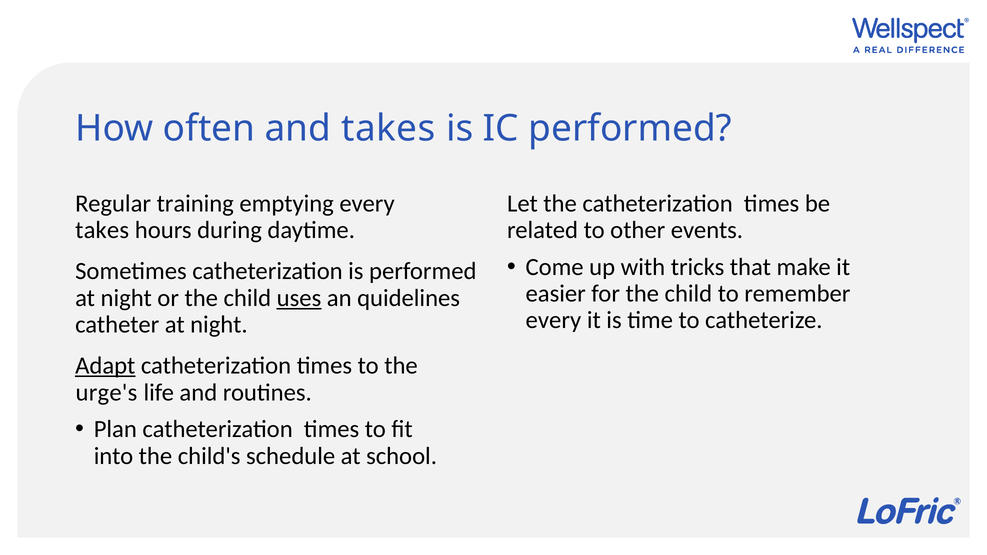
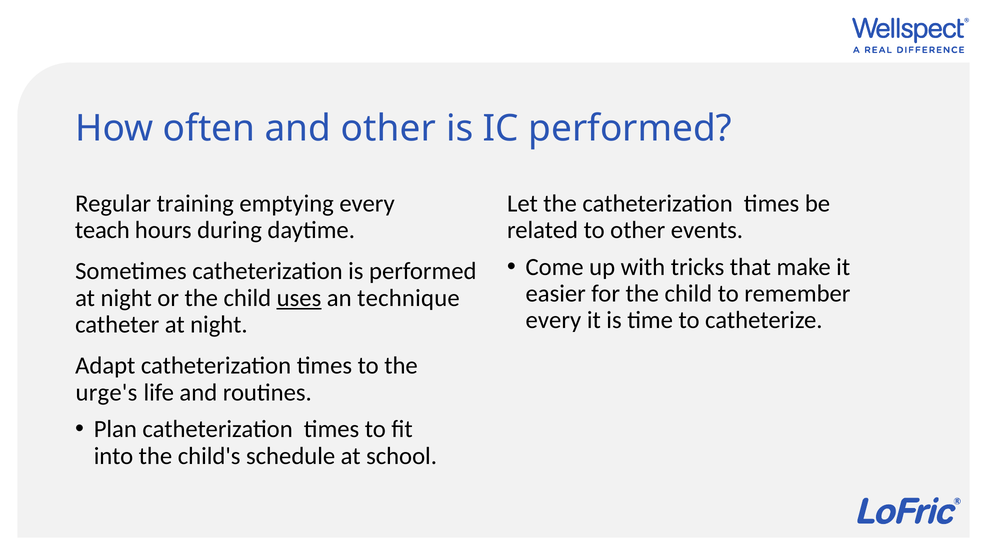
and takes: takes -> other (388, 129)
takes: takes -> teach (102, 230)
quidelines: quidelines -> technique (408, 298)
Adapt underline: present -> none (105, 366)
